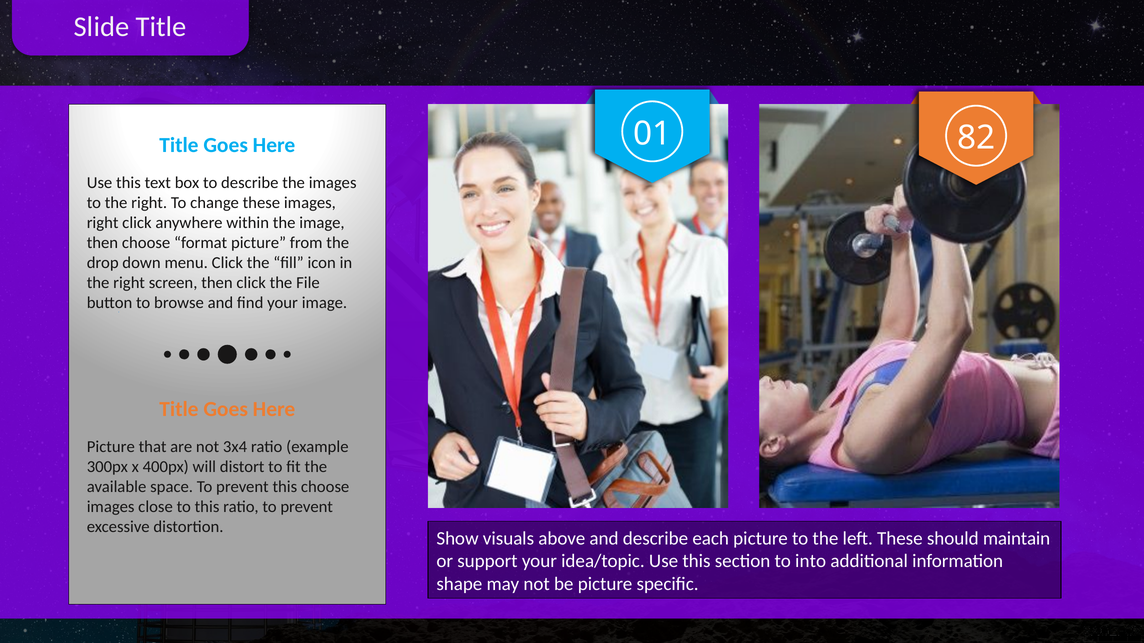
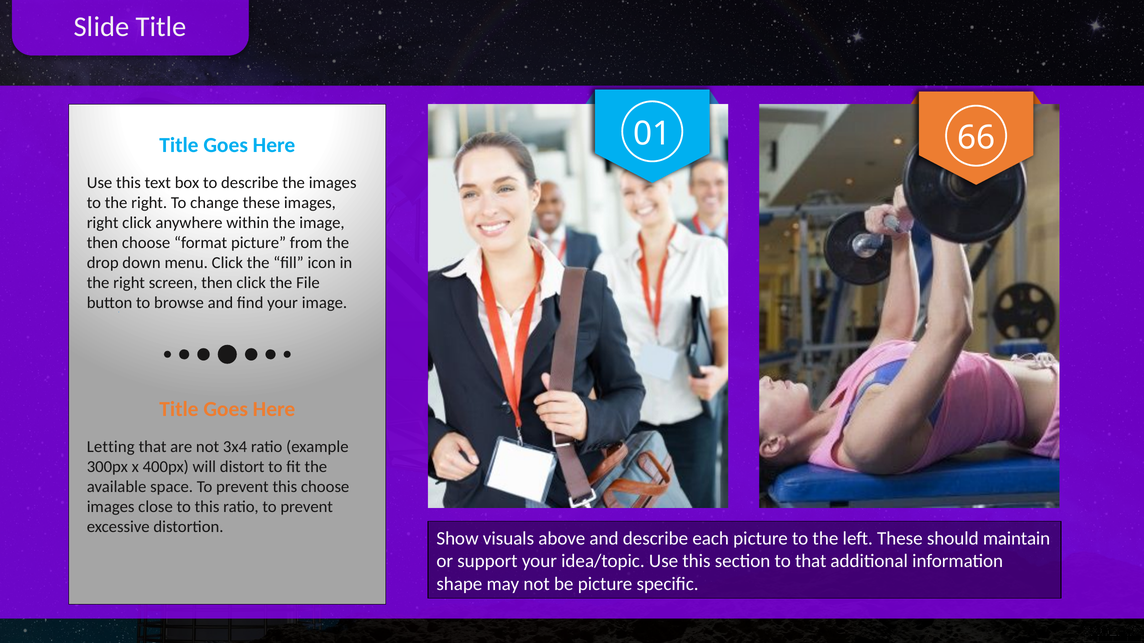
82: 82 -> 66 (976, 138)
Picture: Picture -> Letting (111, 447)
to into: into -> that (811, 562)
